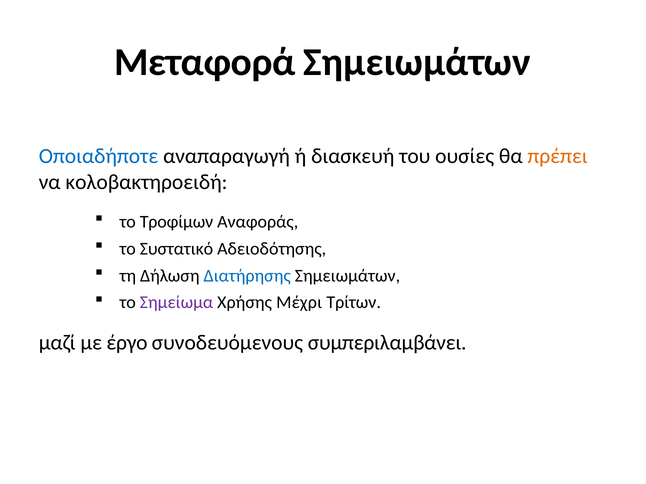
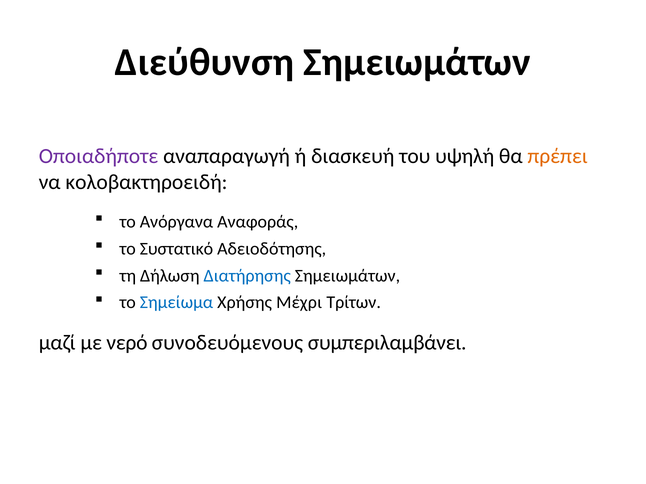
Μεταφορά: Μεταφορά -> Διεύθυνση (205, 63)
Οποιαδήποτε colour: blue -> purple (99, 157)
ουσίες: ουσίες -> υψηλή (465, 157)
Τροφίμων: Τροφίμων -> Ανόργανα (176, 222)
Σημείωμα colour: purple -> blue (177, 303)
έργο: έργο -> νερό (127, 343)
